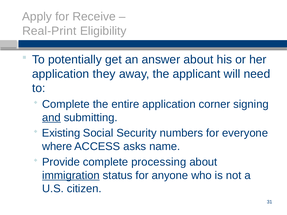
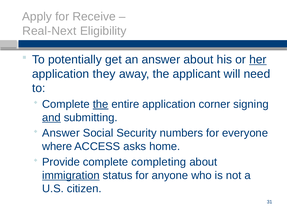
Real-Print: Real-Print -> Real-Next (49, 31)
her underline: none -> present (258, 60)
the underline: none -> present (101, 104)
Existing: Existing -> Answer (61, 133)
name: name -> home (165, 147)
processing: processing -> completing (159, 162)
